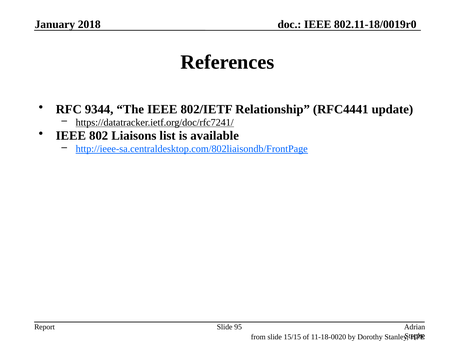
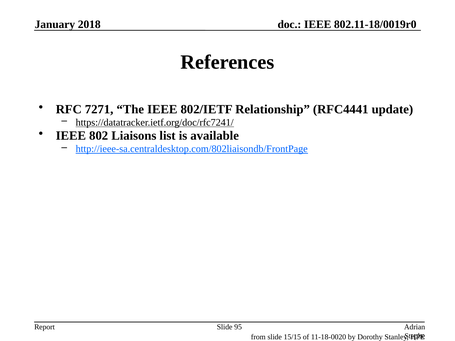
9344: 9344 -> 7271 (99, 109)
